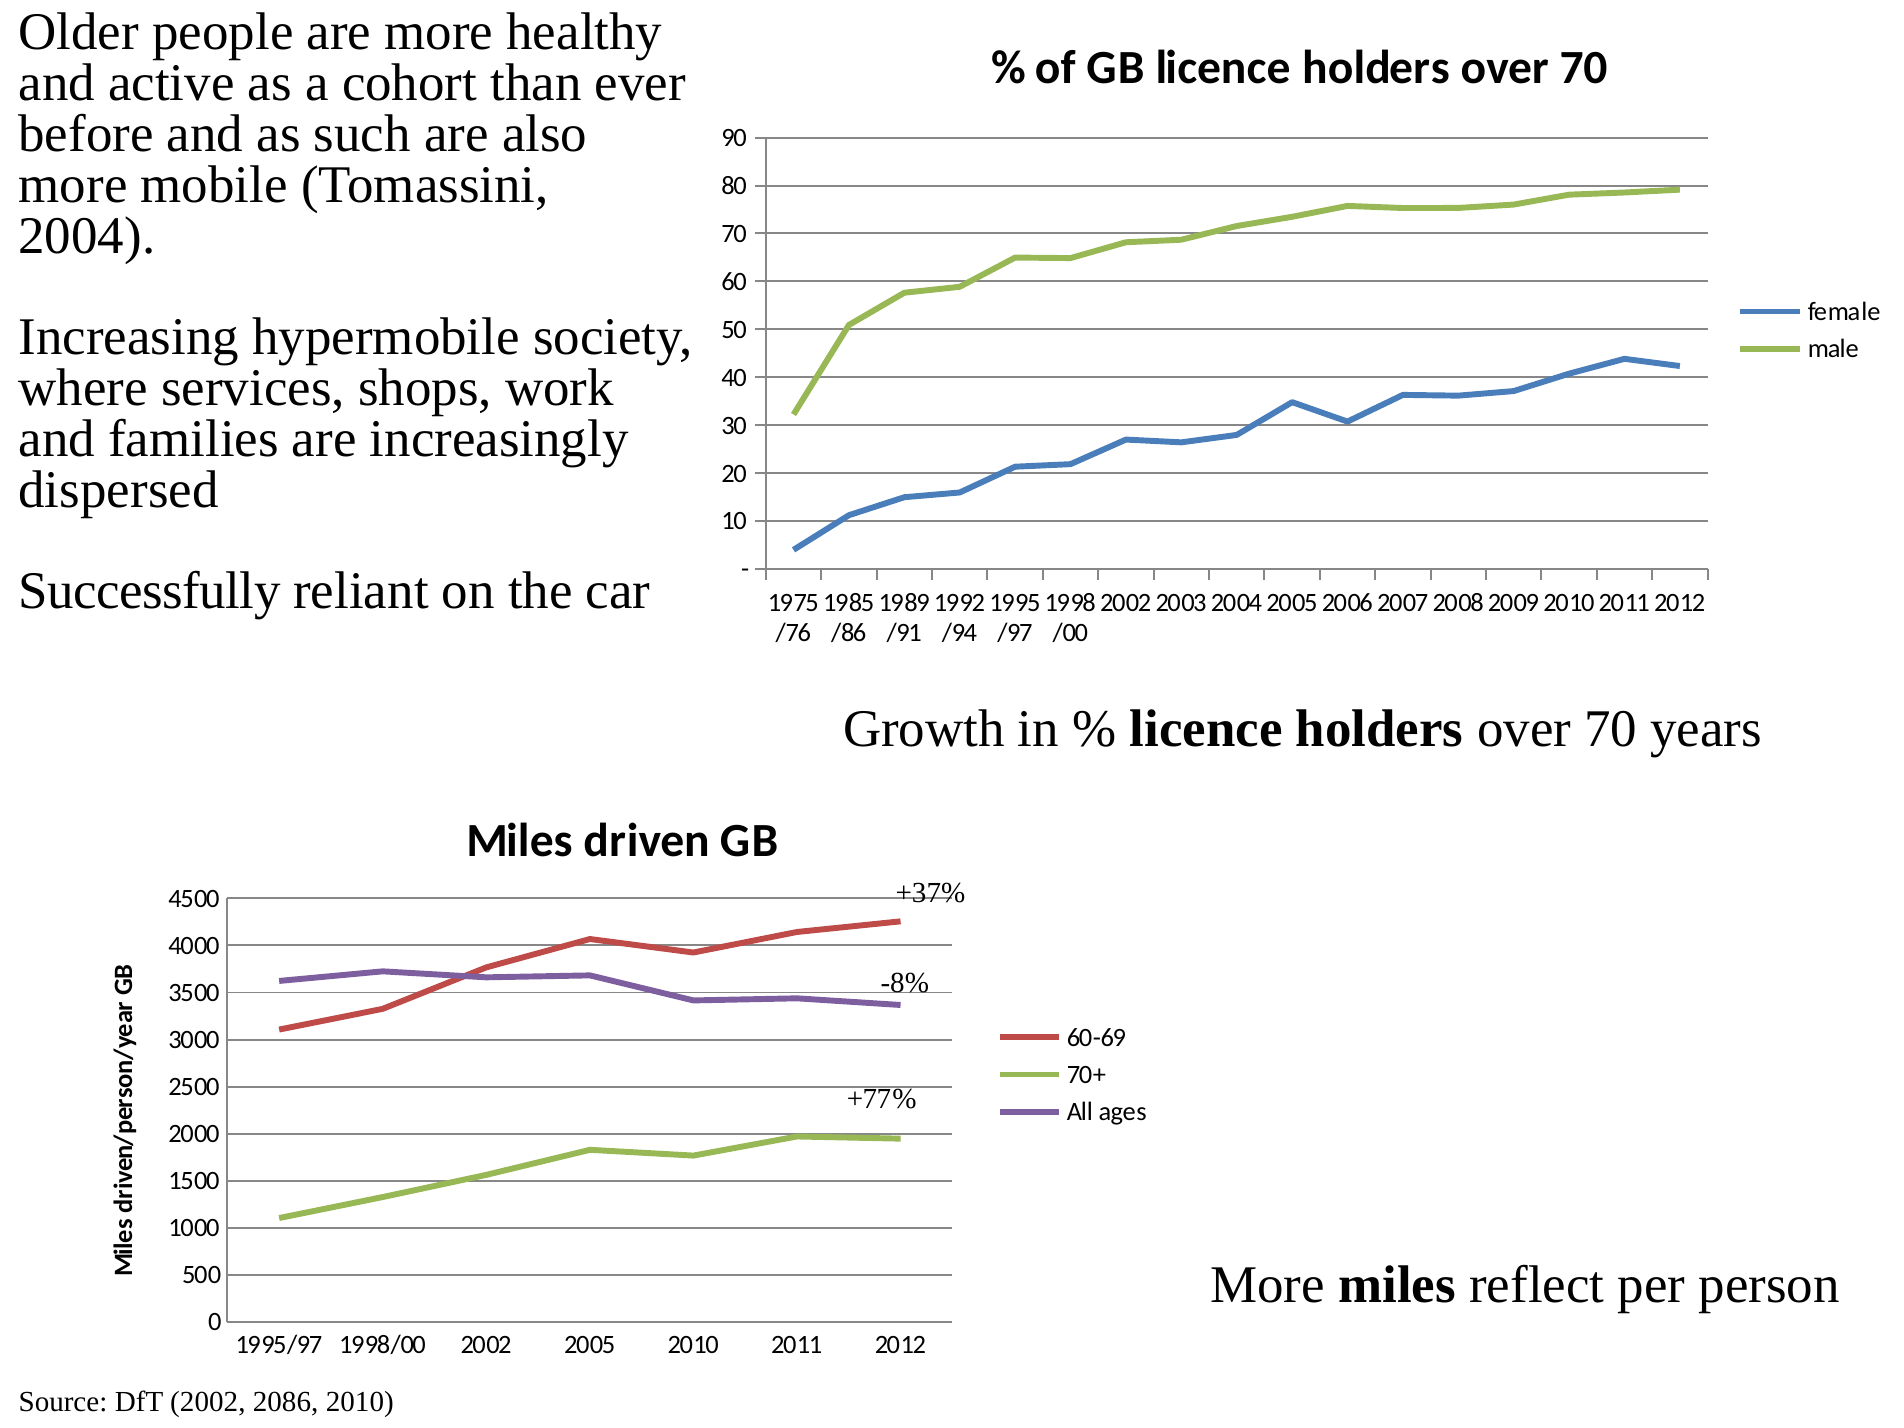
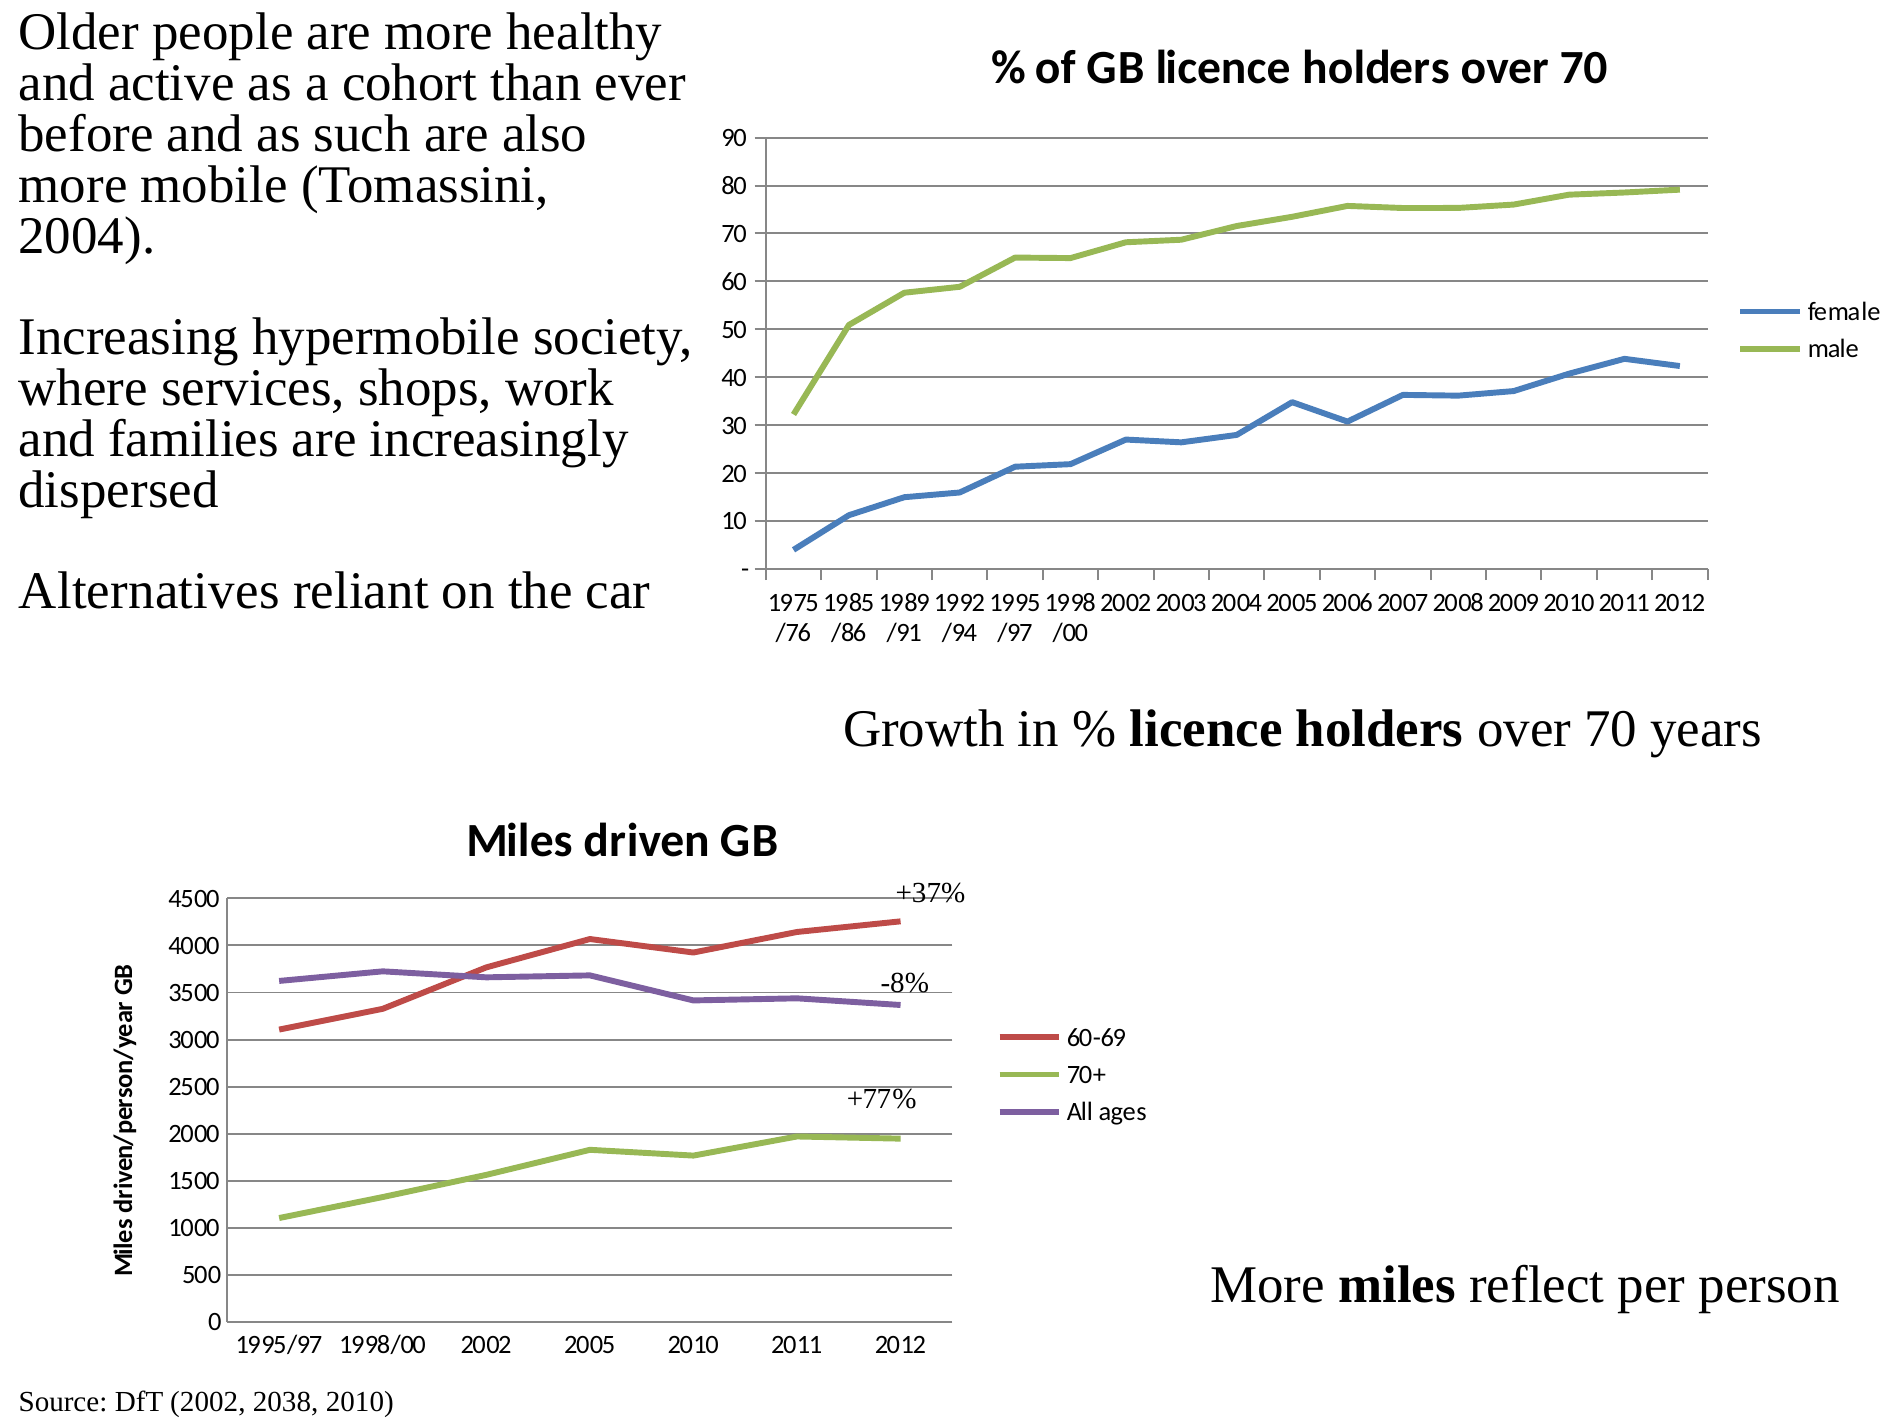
Successfully: Successfully -> Alternatives (149, 592)
2086: 2086 -> 2038 (286, 1402)
